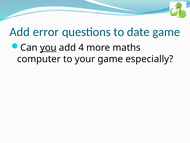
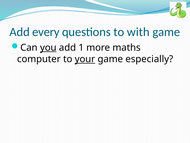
error: error -> every (46, 32)
date: date -> with (138, 32)
4: 4 -> 1 (81, 48)
your underline: none -> present (85, 59)
